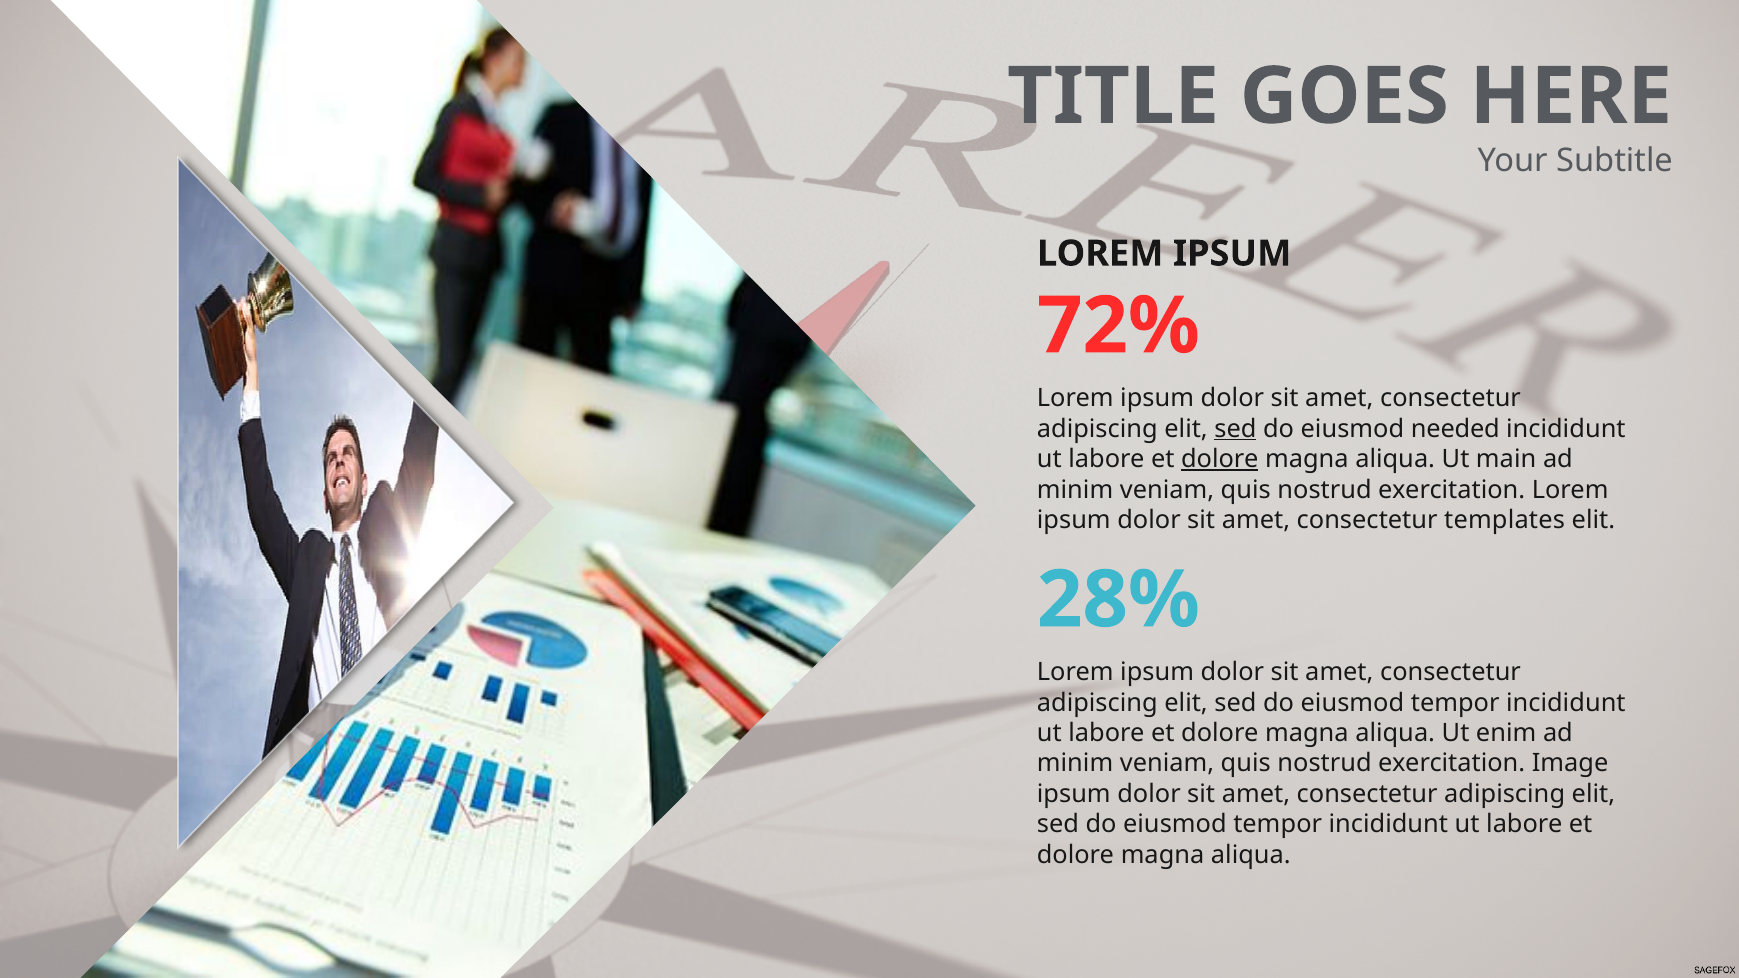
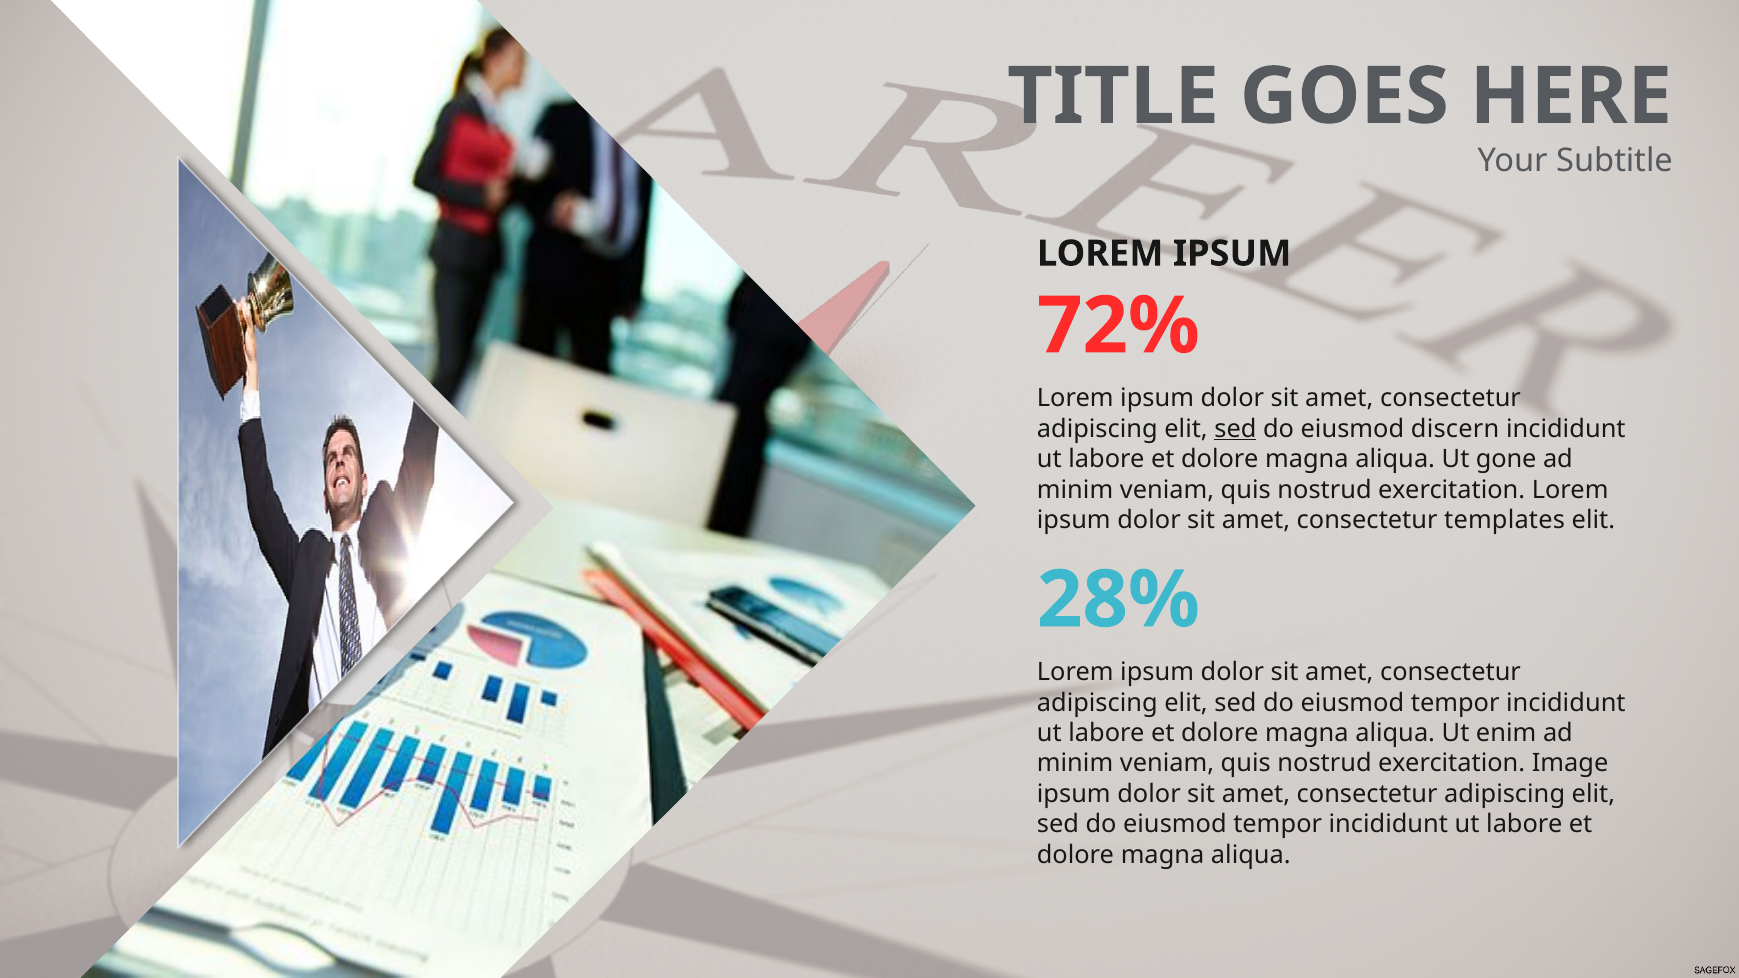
needed: needed -> discern (1455, 429)
dolore underline: present -> none (1220, 459)
main: main -> gone (1506, 459)
